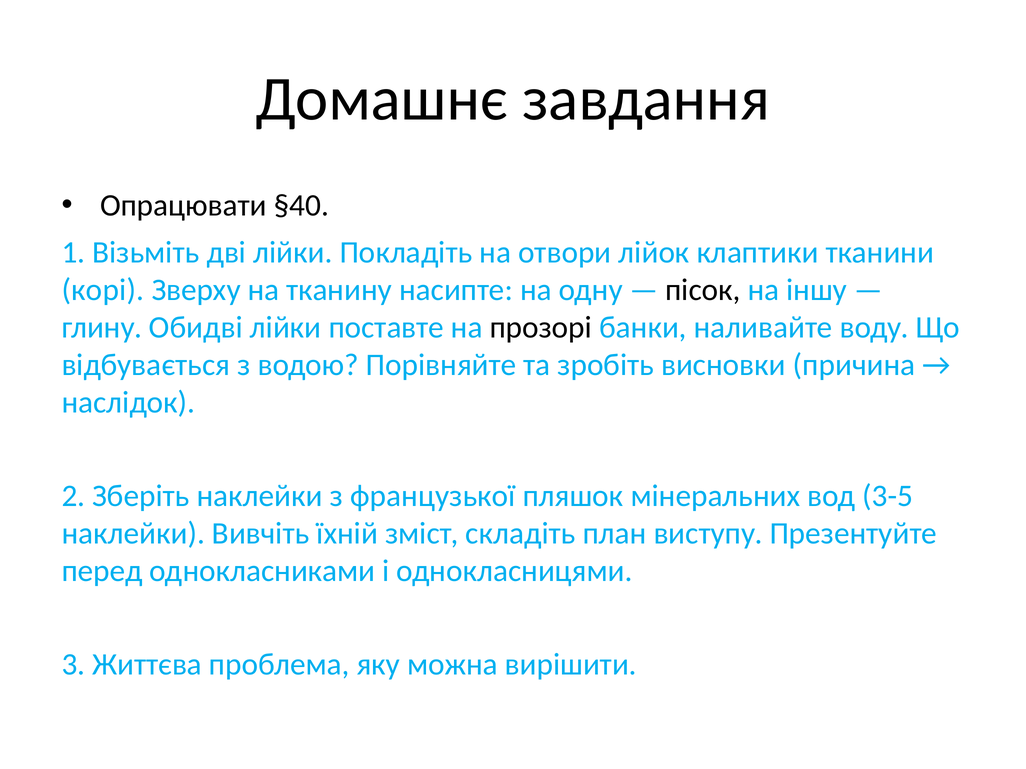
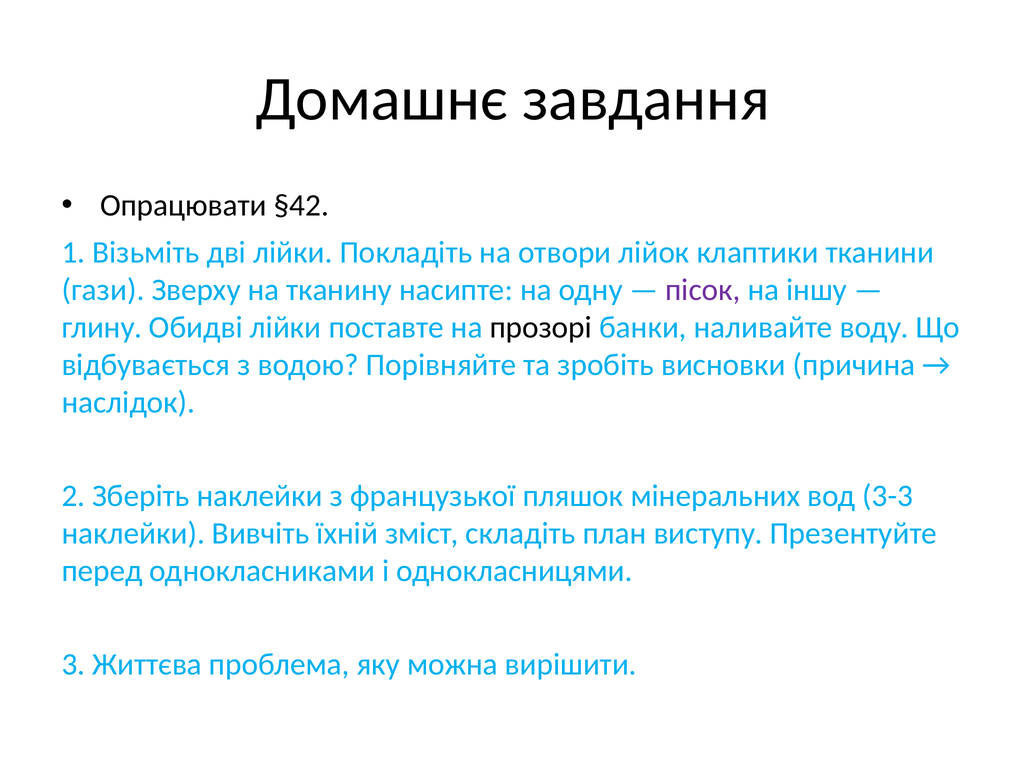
§40: §40 -> §42 (301, 206)
корі: корі -> гази (103, 290)
пісок colour: black -> purple (703, 290)
3-5: 3-5 -> 3-3 (888, 496)
